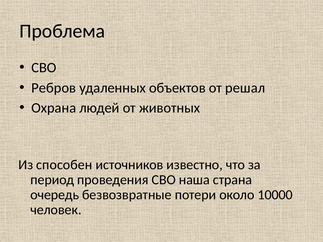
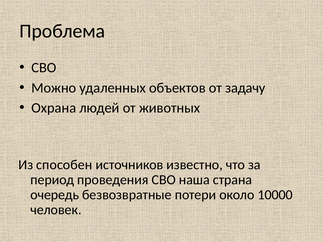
Ребров: Ребров -> Можно (54, 88)
решал: решал -> задачу (245, 88)
